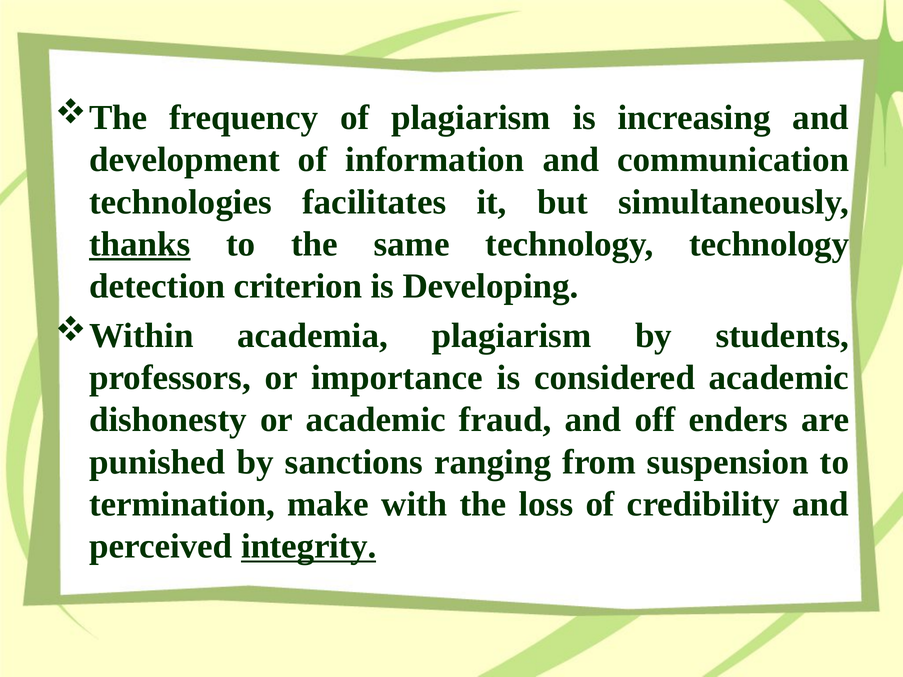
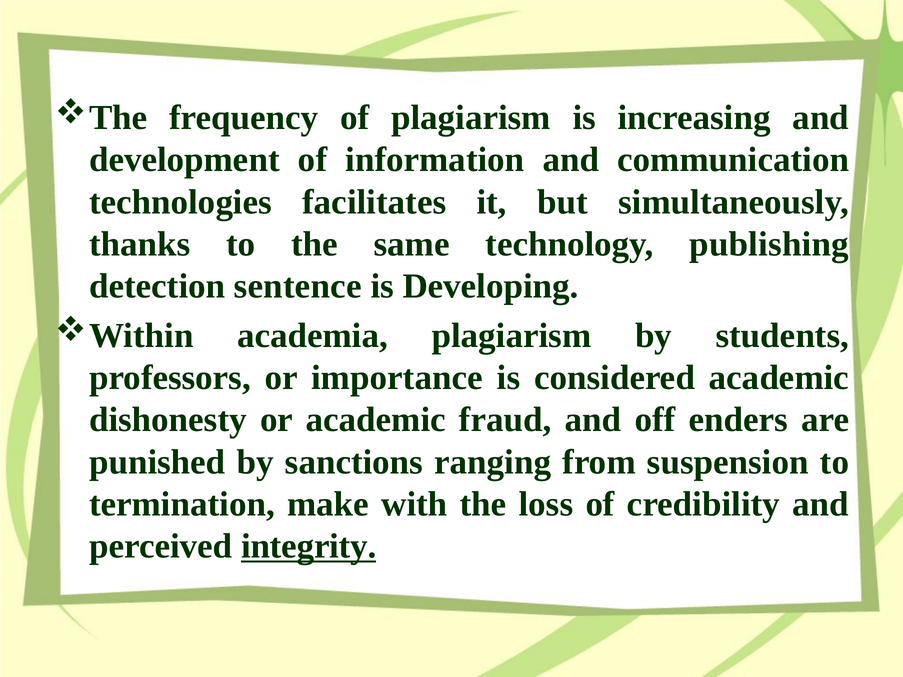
thanks underline: present -> none (140, 244)
technology technology: technology -> publishing (769, 244)
criterion: criterion -> sentence (298, 286)
